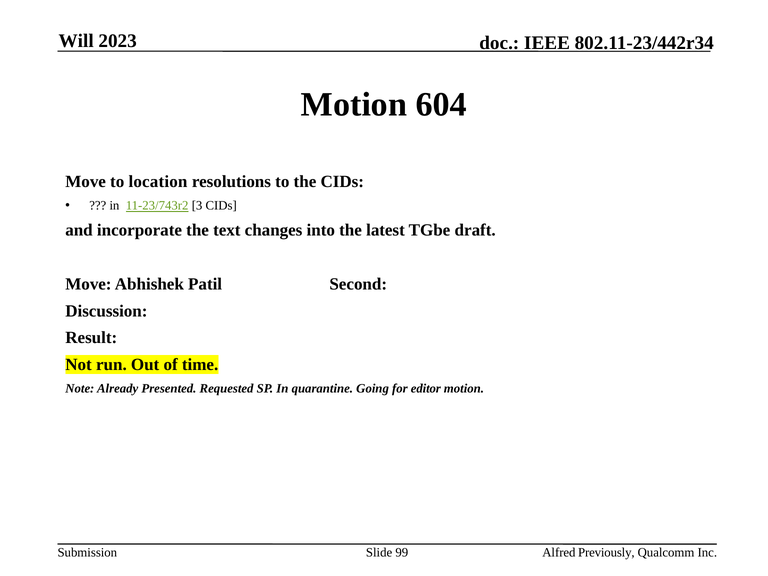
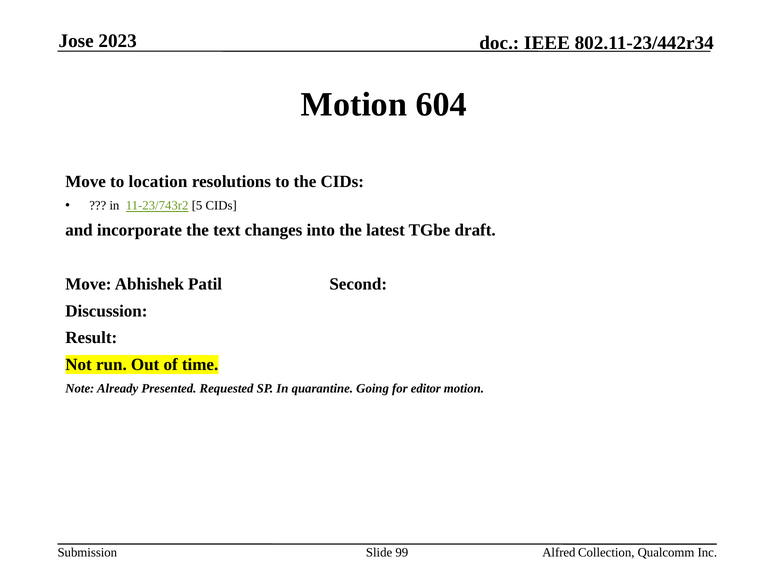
Will: Will -> Jose (76, 41)
3: 3 -> 5 (197, 206)
Previously: Previously -> Collection (606, 552)
